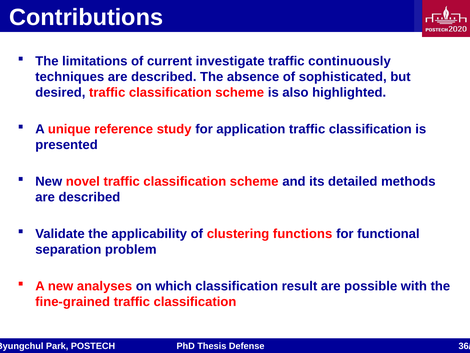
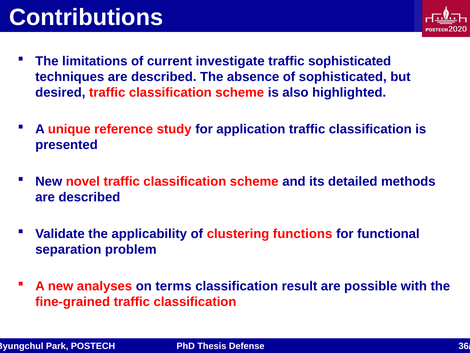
traffic continuously: continuously -> sophisticated (350, 61)
which: which -> terms (173, 286)
